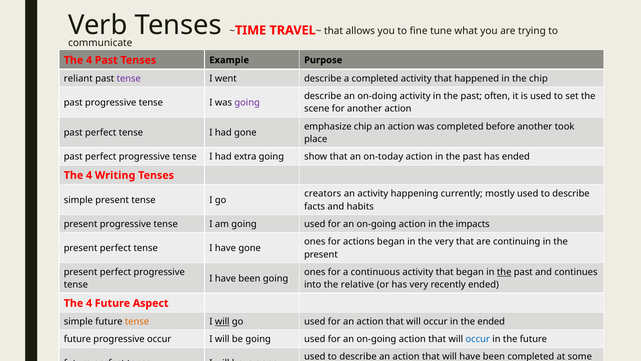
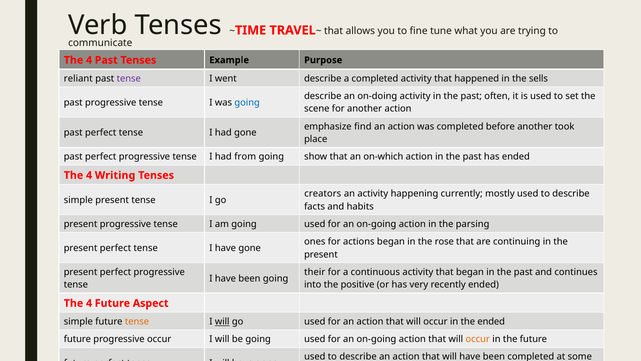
the chip: chip -> sells (539, 78)
going colour: purple -> blue (247, 102)
emphasize chip: chip -> find (363, 126)
extra: extra -> from (245, 157)
on-today: on-today -> on-which (383, 157)
impacts: impacts -> parsing (473, 224)
the very: very -> rose (444, 241)
ones: ones -> their (315, 272)
the underline: present -> none (504, 272)
relative: relative -> positive (358, 284)
occur colour: blue -> orange (478, 339)
